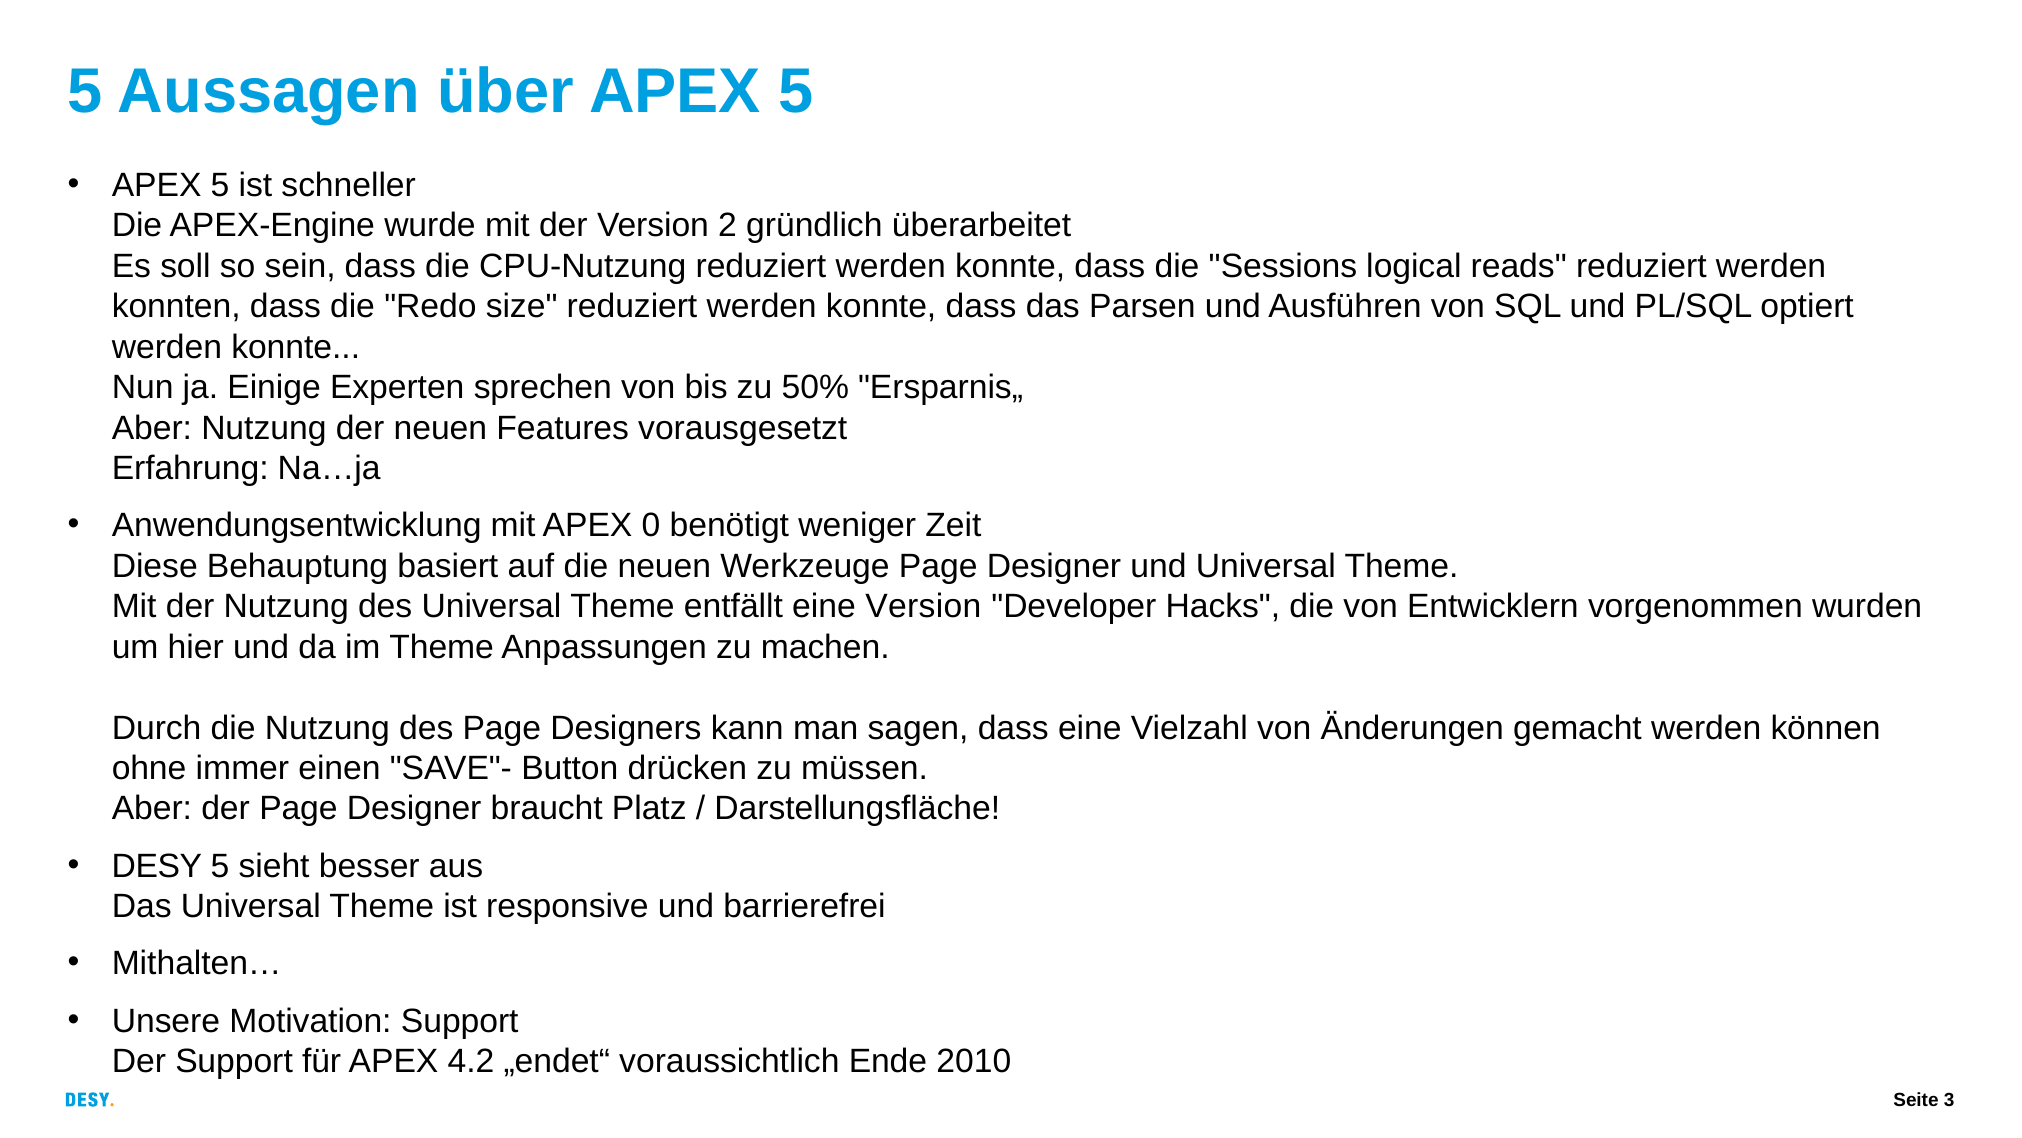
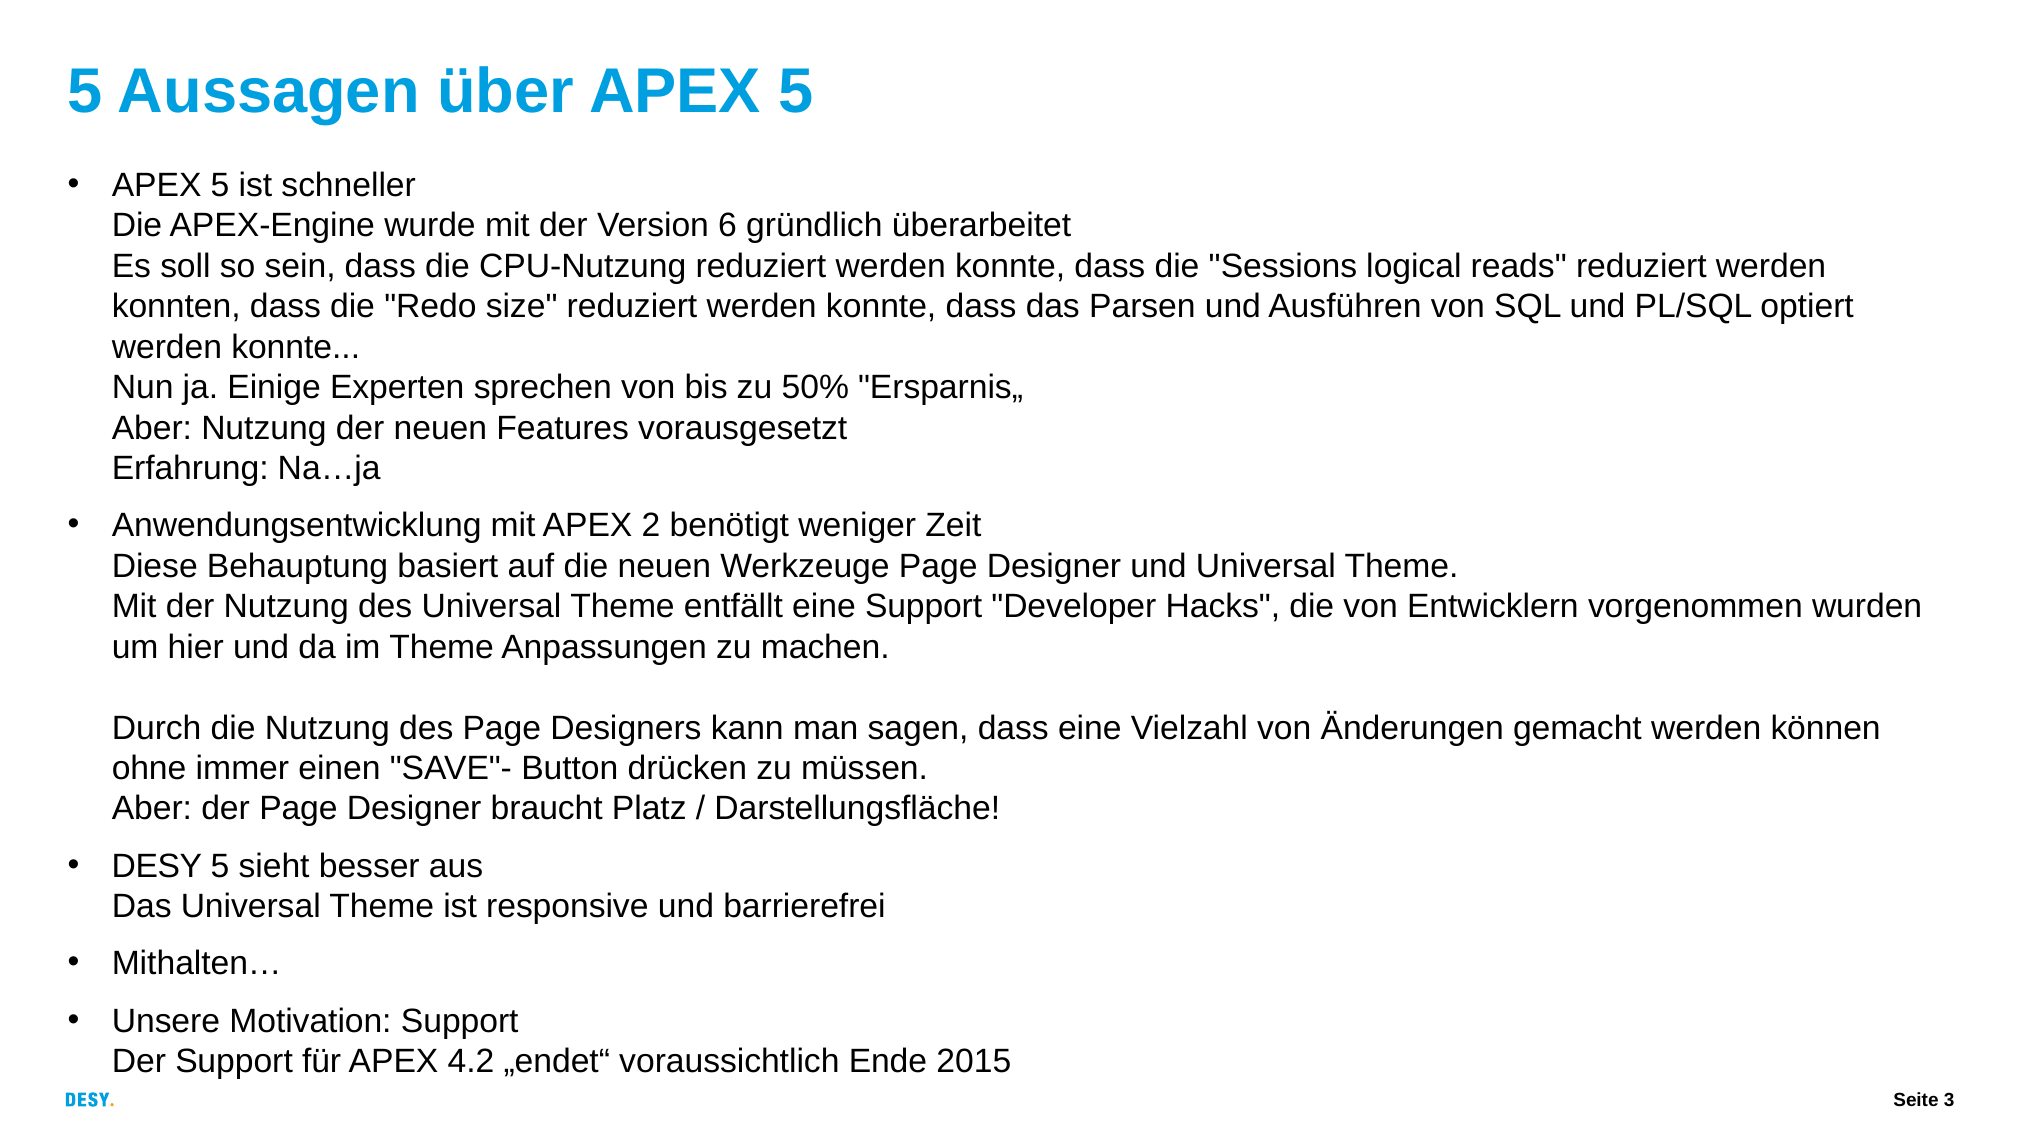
2: 2 -> 6 (728, 226)
0: 0 -> 2 (651, 525)
eine Version: Version -> Support (924, 606)
2010: 2010 -> 2015 (974, 1061)
